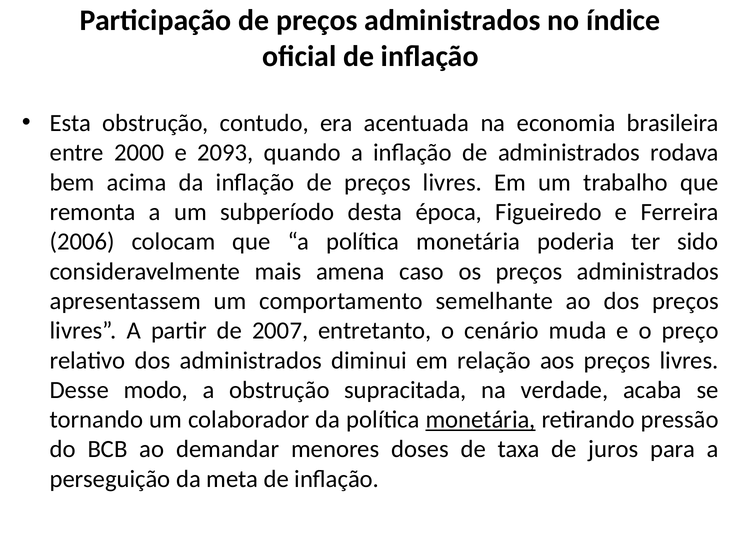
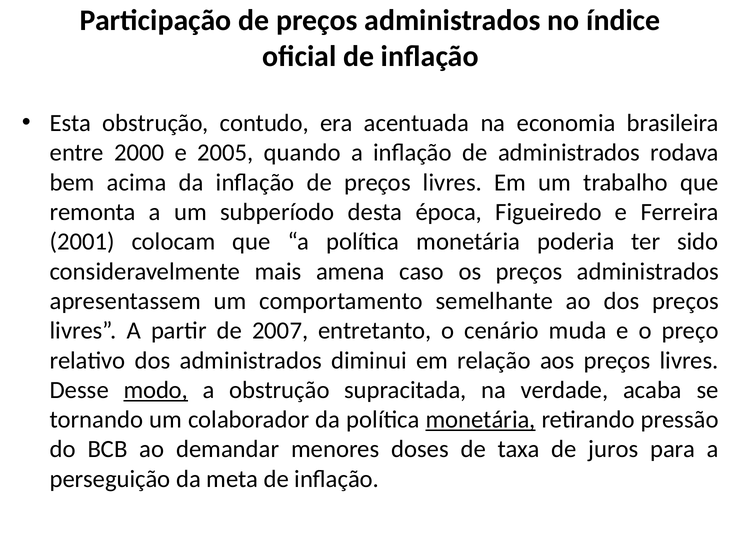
2093: 2093 -> 2005 (225, 153)
2006: 2006 -> 2001 (82, 242)
modo underline: none -> present (156, 390)
